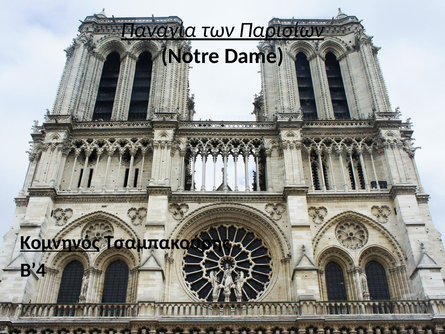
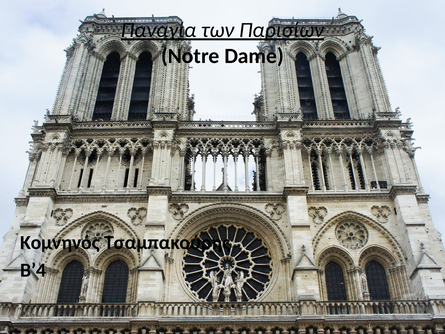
Κομνηνός underline: present -> none (60, 242)
